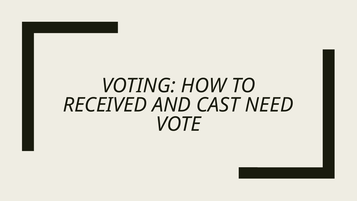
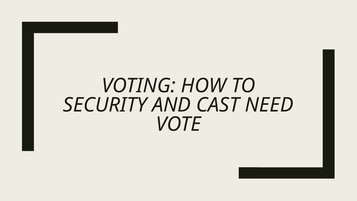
RECEIVED: RECEIVED -> SECURITY (105, 105)
